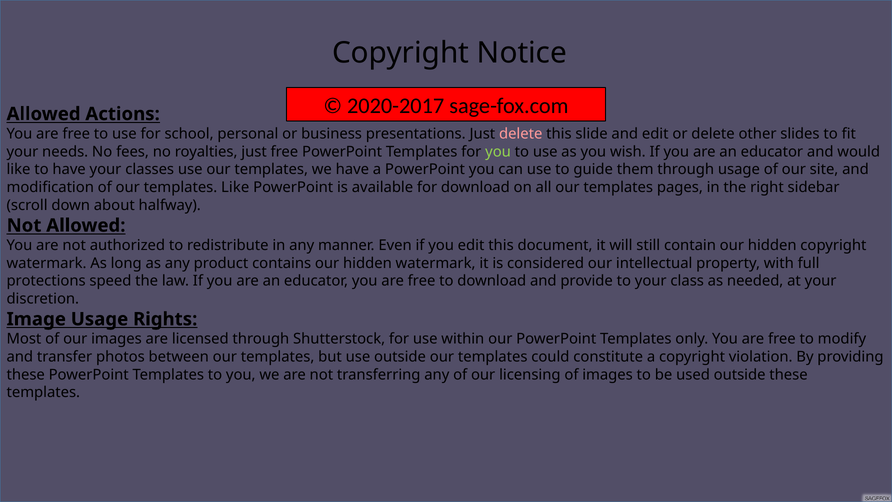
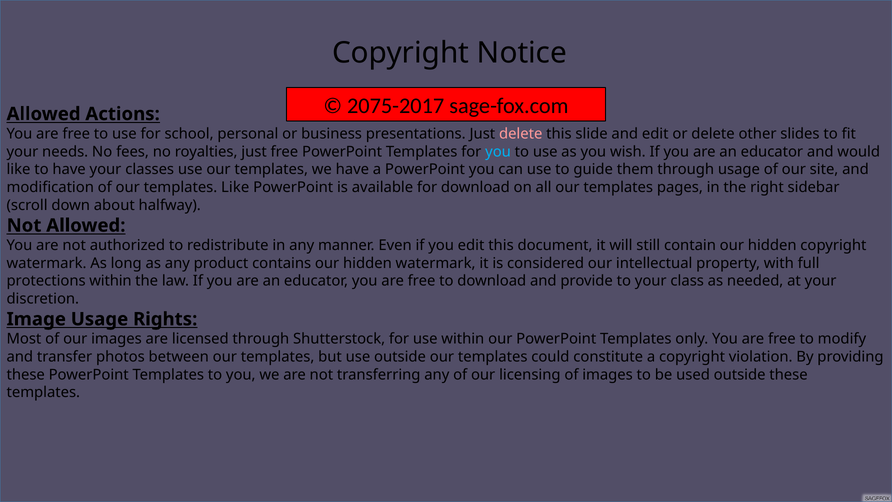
2020-2017: 2020-2017 -> 2075-2017 (396, 106)
you colour: light green -> light blue (498, 152)
protections speed: speed -> within (110, 281)
